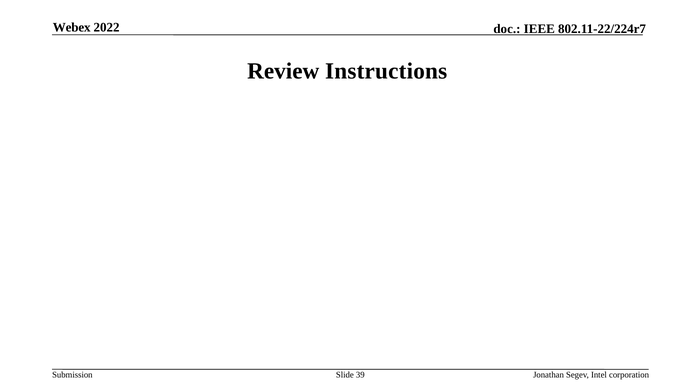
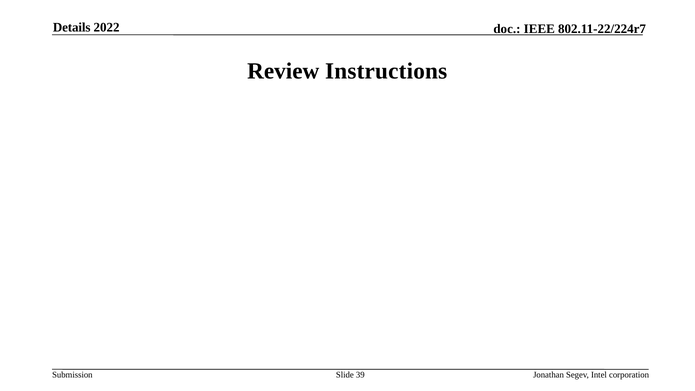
Webex: Webex -> Details (72, 28)
